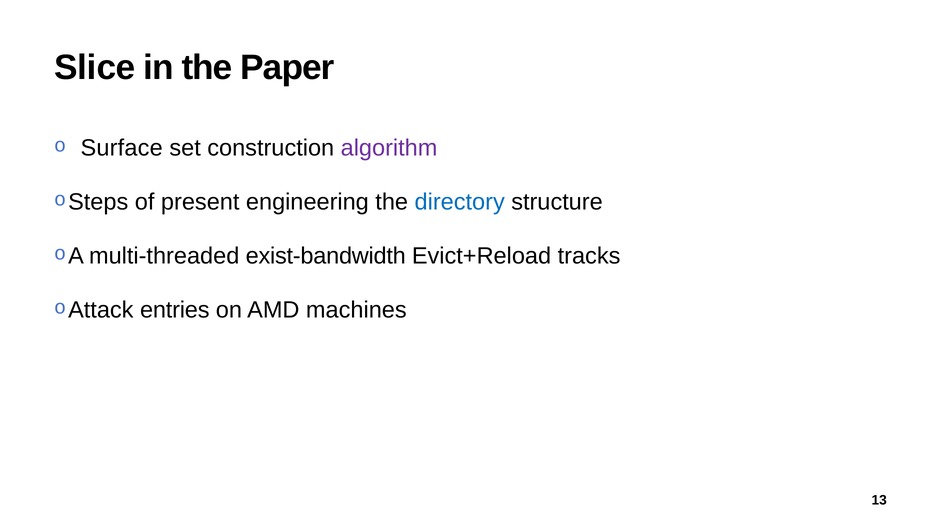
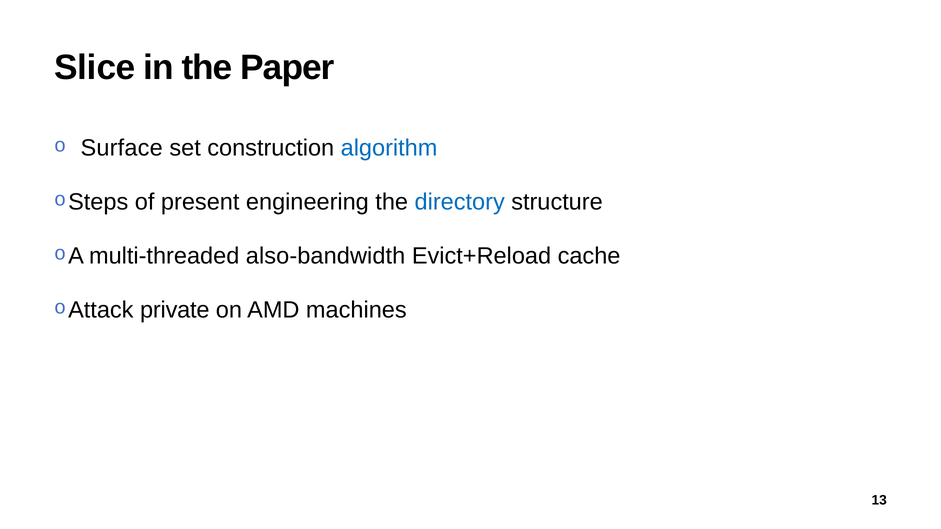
algorithm colour: purple -> blue (389, 148)
exist-bandwidth: exist-bandwidth -> also-bandwidth (326, 256)
tracks: tracks -> cache (589, 256)
entries: entries -> private (175, 310)
